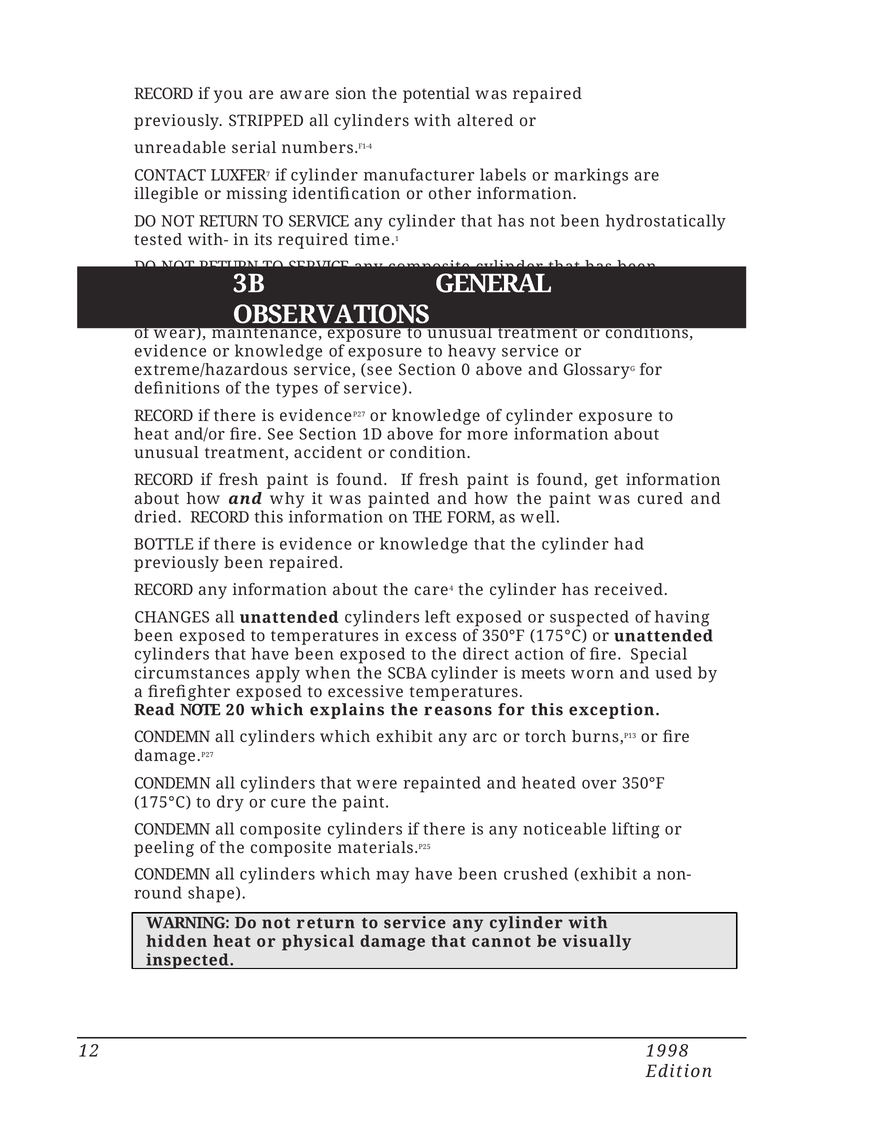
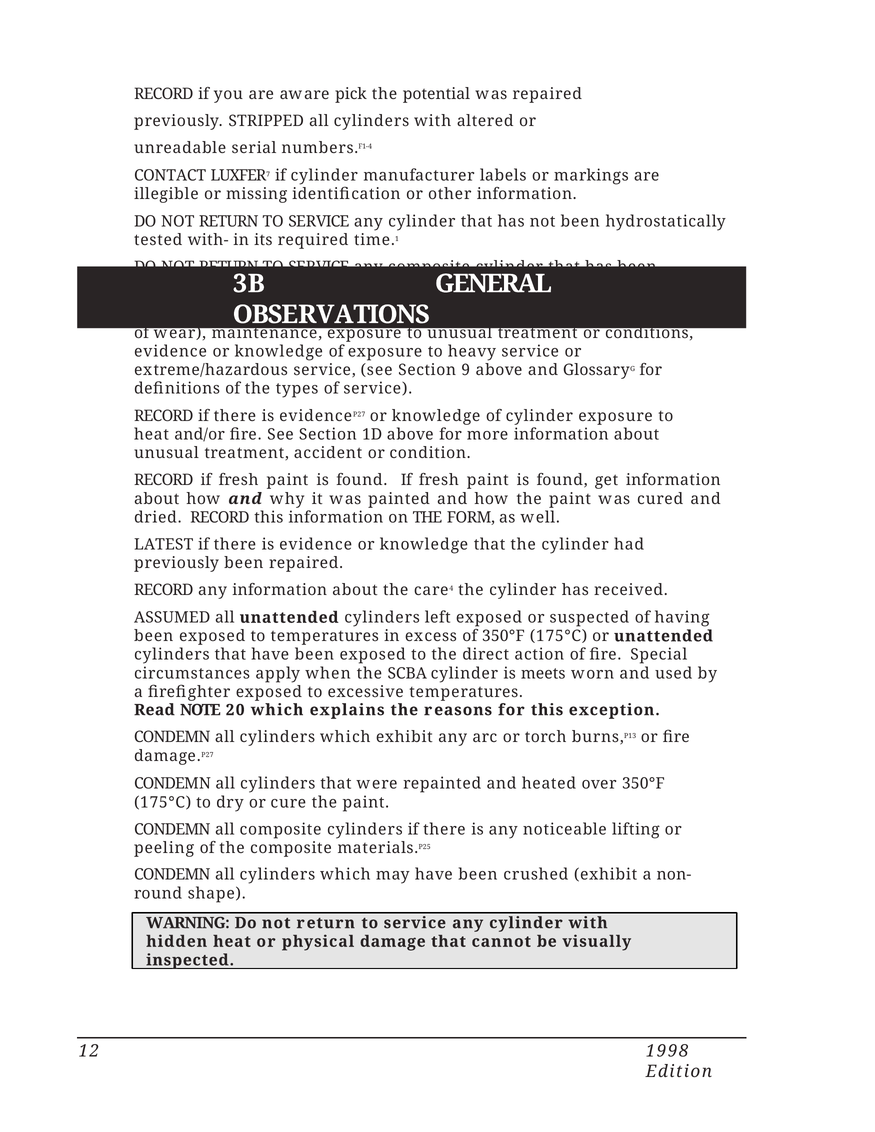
sion: sion -> pick (351, 94)
0: 0 -> 9 (466, 370)
BOTTLE: BOTTLE -> LATEST (164, 545)
CHANGES: CHANGES -> ASSUMED (172, 618)
